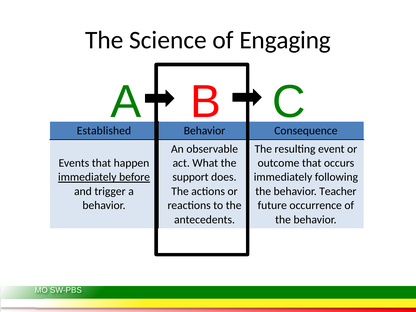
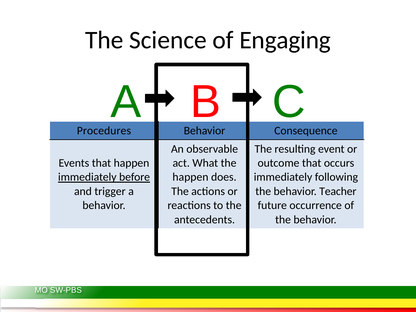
Established: Established -> Procedures (104, 131)
support: support -> happen (190, 177)
